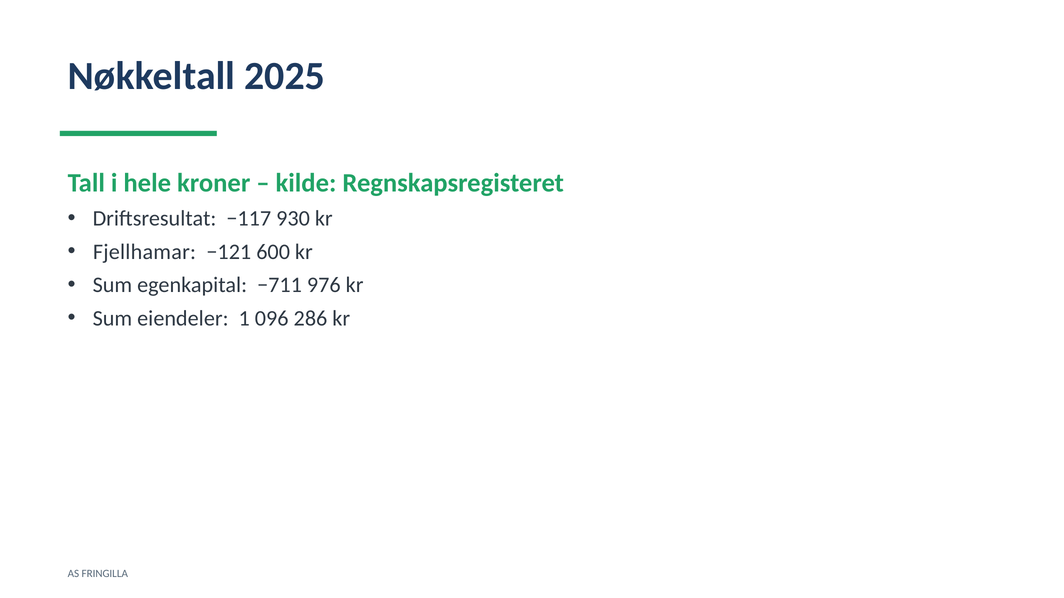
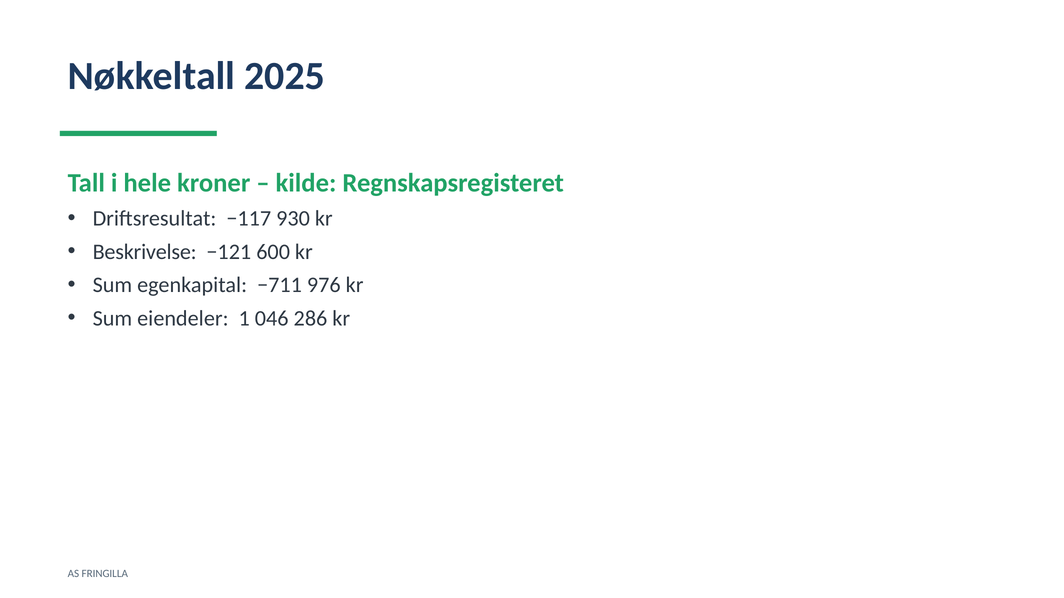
Fjellhamar: Fjellhamar -> Beskrivelse (145, 252)
096: 096 -> 046 (272, 319)
